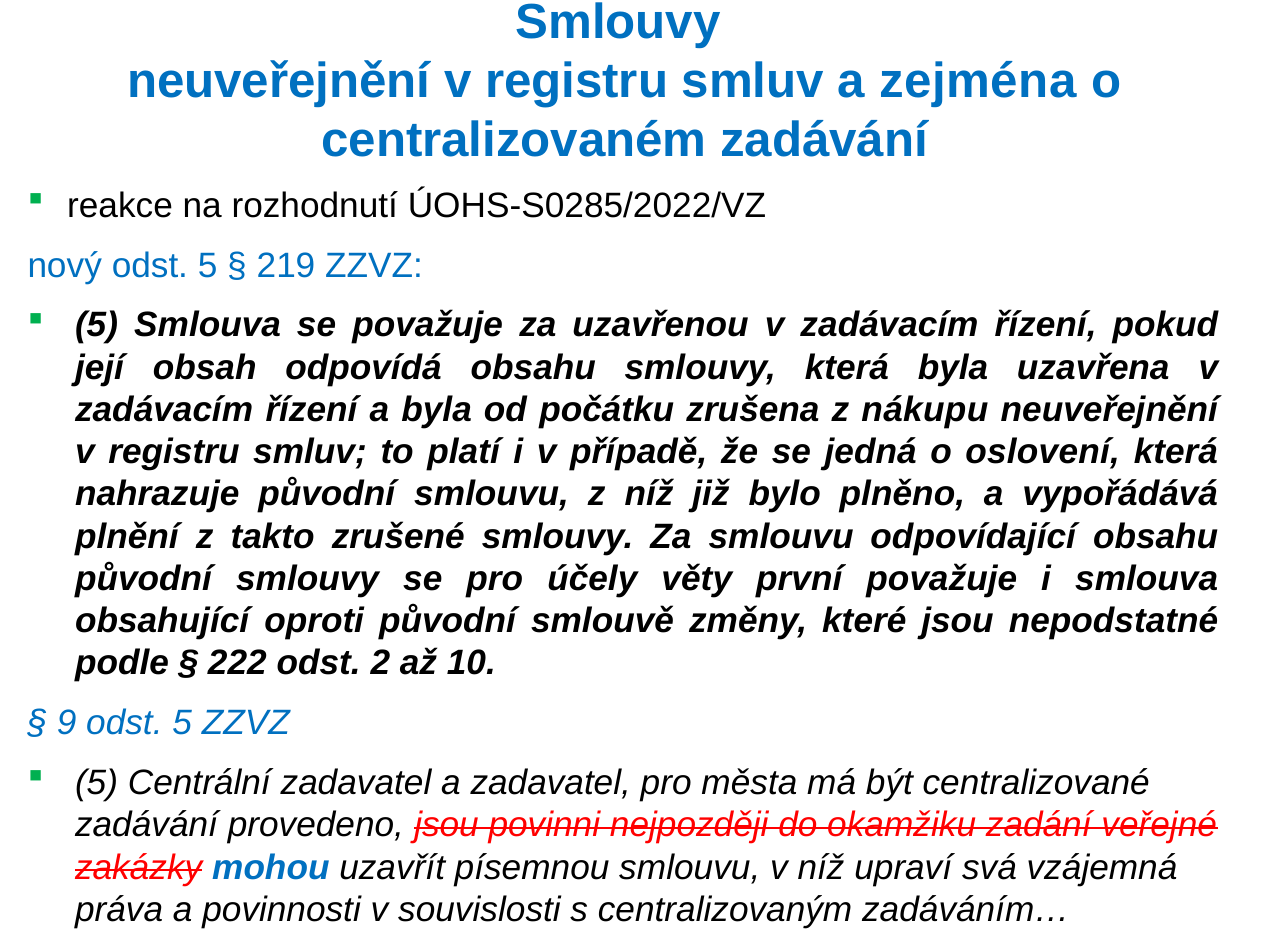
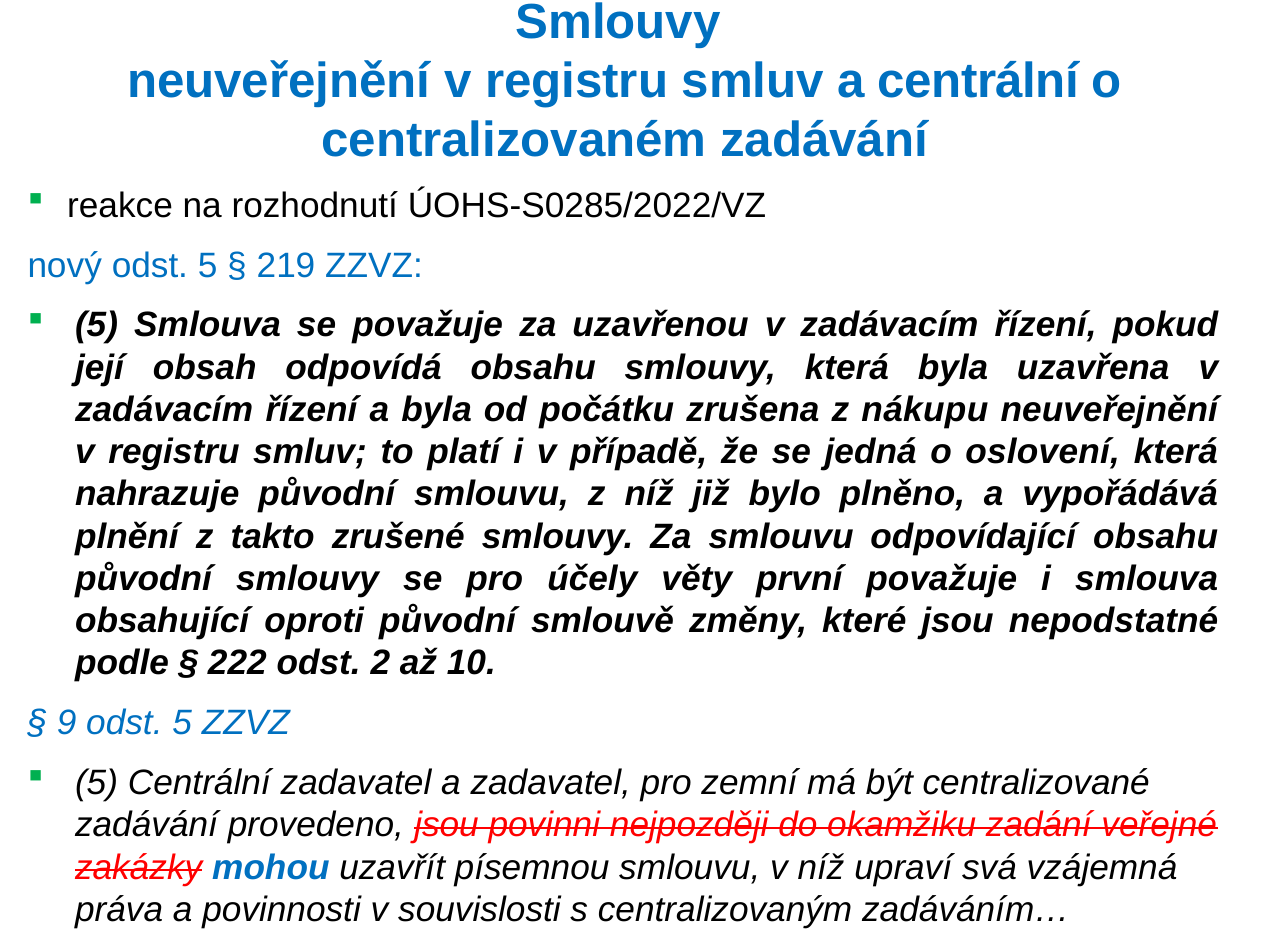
a zejména: zejména -> centrální (978, 81)
města: města -> zemní (749, 783)
